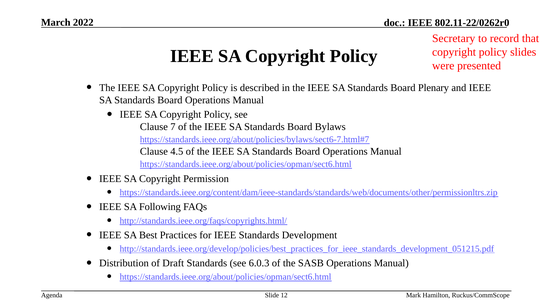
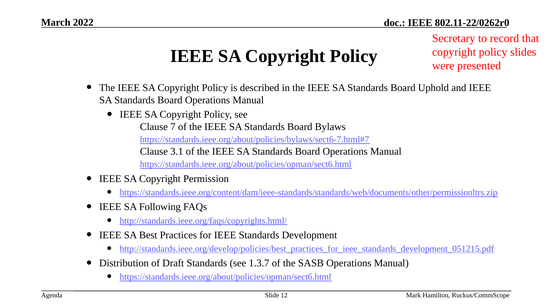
Plenary: Plenary -> Uphold (433, 88)
4.5: 4.5 -> 3.1 (177, 152)
6.0.3: 6.0.3 -> 1.3.7 (259, 263)
